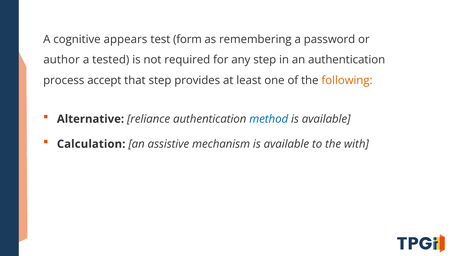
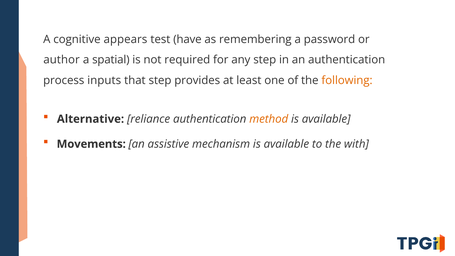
form: form -> have (187, 39)
tested: tested -> spatial (111, 60)
accept: accept -> inputs (104, 80)
method colour: blue -> orange (269, 119)
Calculation: Calculation -> Movements (91, 144)
